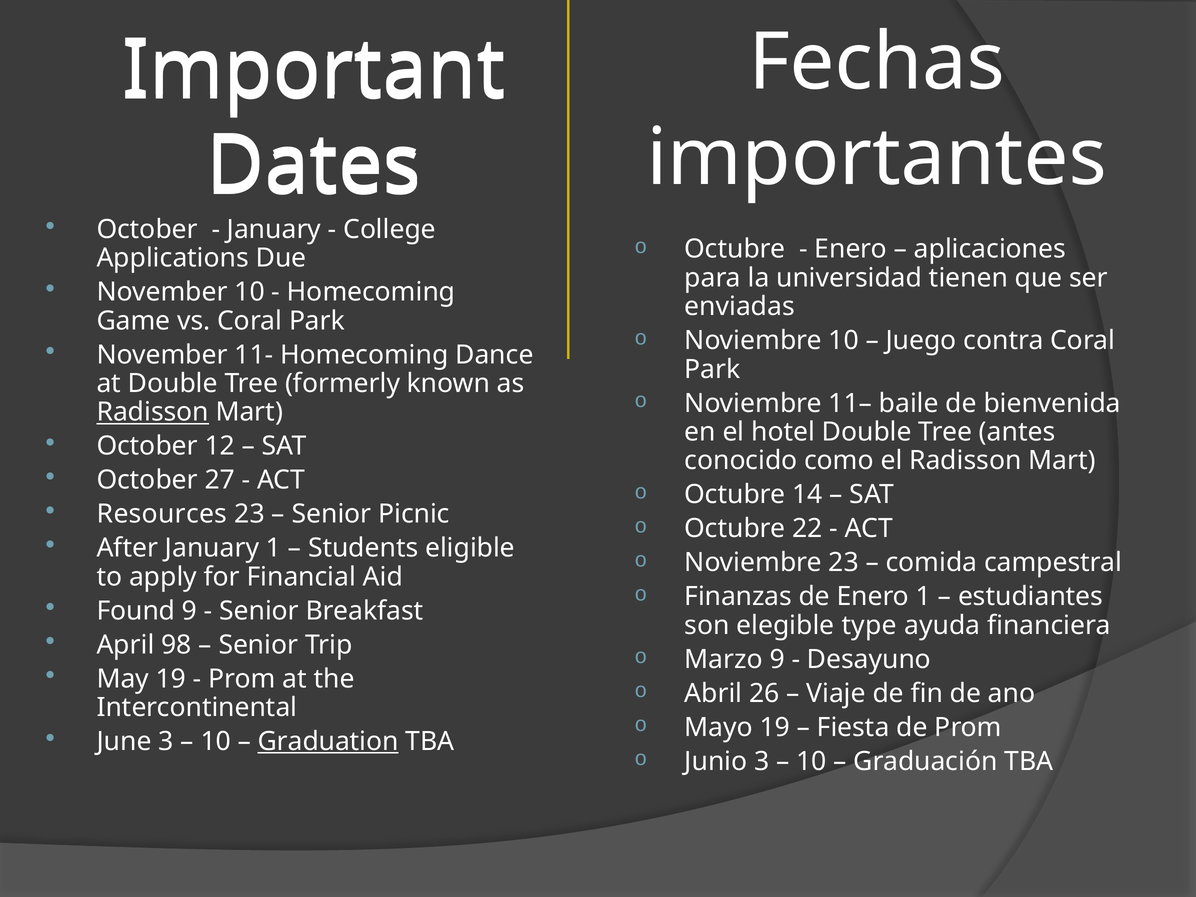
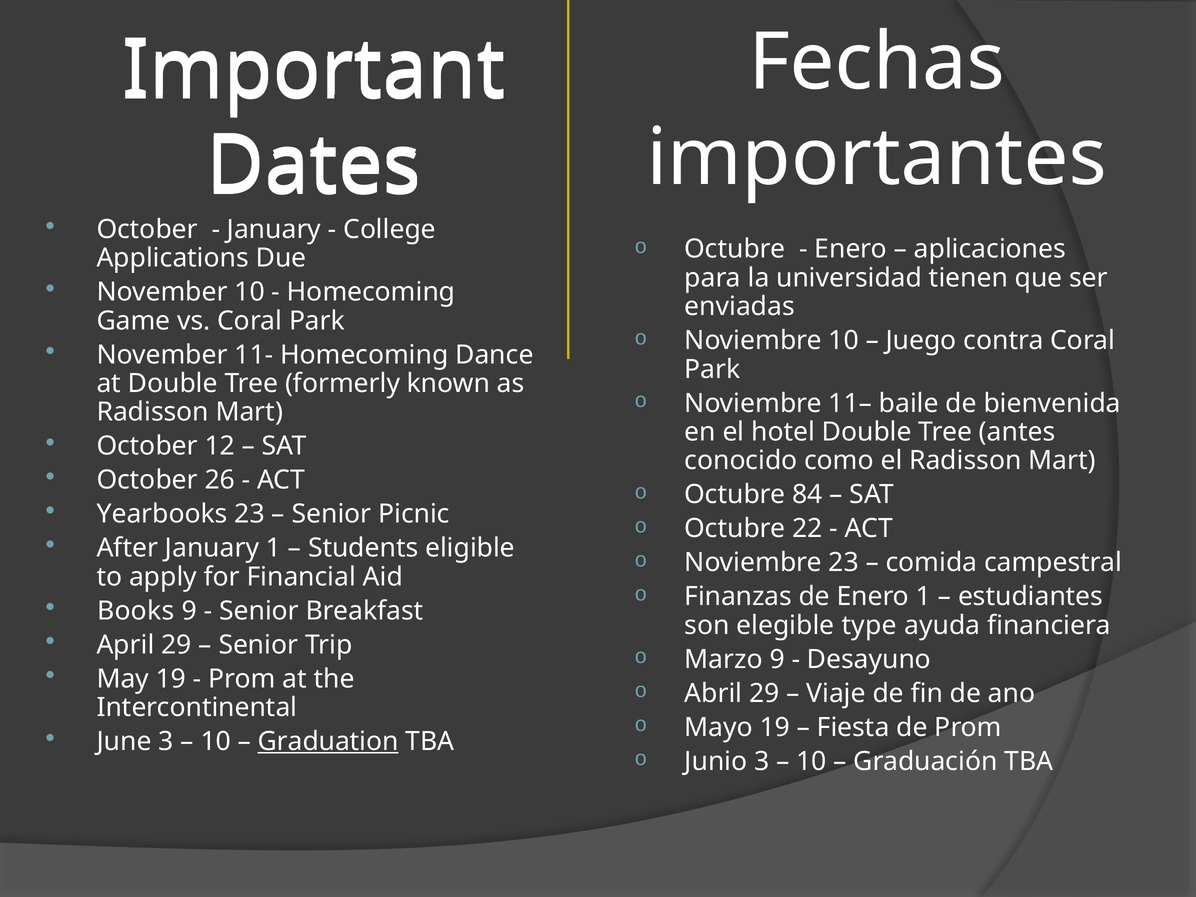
Radisson underline: present -> none (153, 412)
27: 27 -> 26 (220, 480)
14: 14 -> 84 (807, 495)
Resources: Resources -> Yearbooks (162, 514)
Found: Found -> Books (136, 611)
April 98: 98 -> 29 (176, 645)
Abril 26: 26 -> 29 (764, 693)
